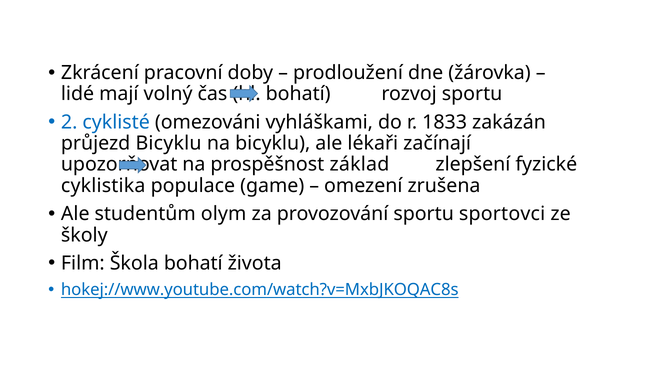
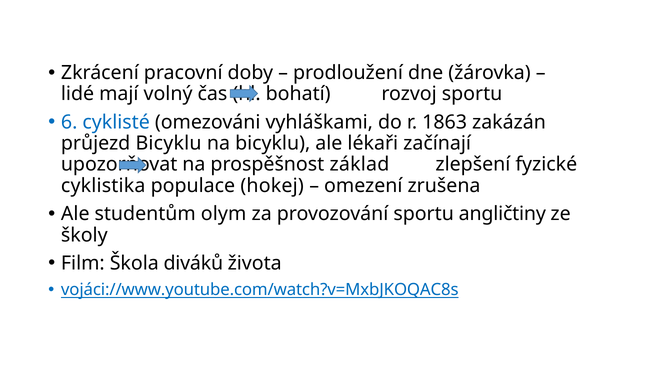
2: 2 -> 6 (69, 122)
1833: 1833 -> 1863 (445, 122)
game: game -> hokej (272, 186)
sportovci: sportovci -> angličtiny (502, 214)
Škola bohatí: bohatí -> diváků (193, 263)
hokej://www.youtube.com/watch?v=MxbJKOQAC8s: hokej://www.youtube.com/watch?v=MxbJKOQAC8s -> vojáci://www.youtube.com/watch?v=MxbJKOQAC8s (260, 290)
